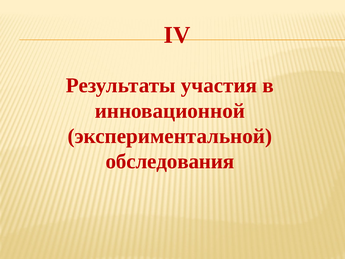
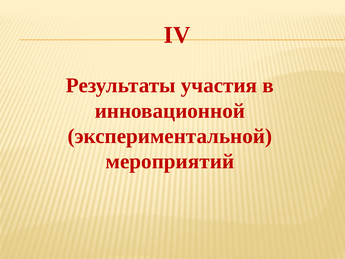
обследования: обследования -> мероприятий (170, 161)
